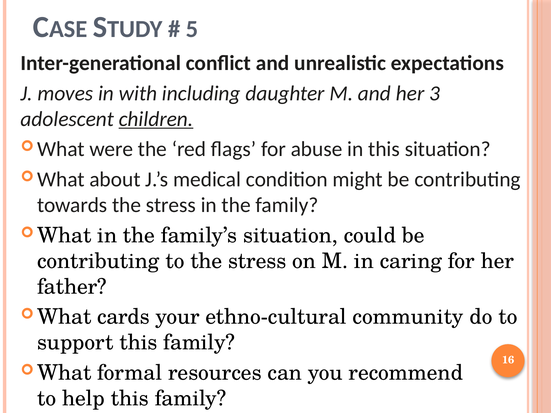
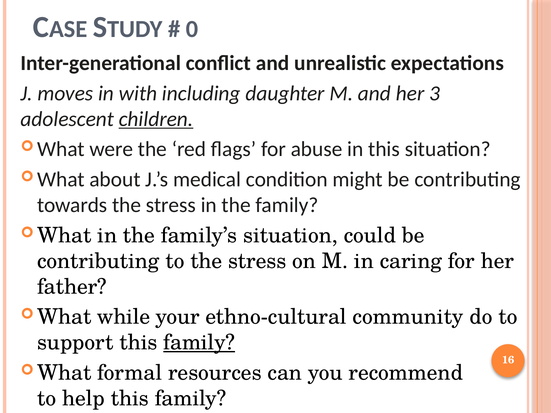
5: 5 -> 0 (192, 29)
cards: cards -> while (123, 317)
family underline: none -> present (199, 343)
